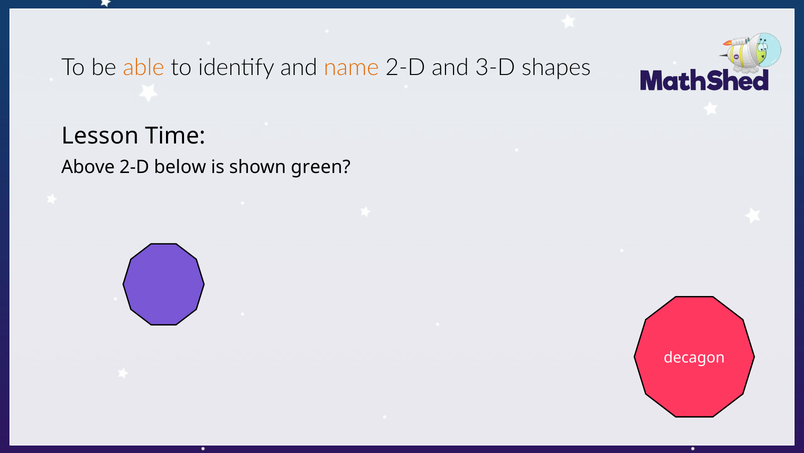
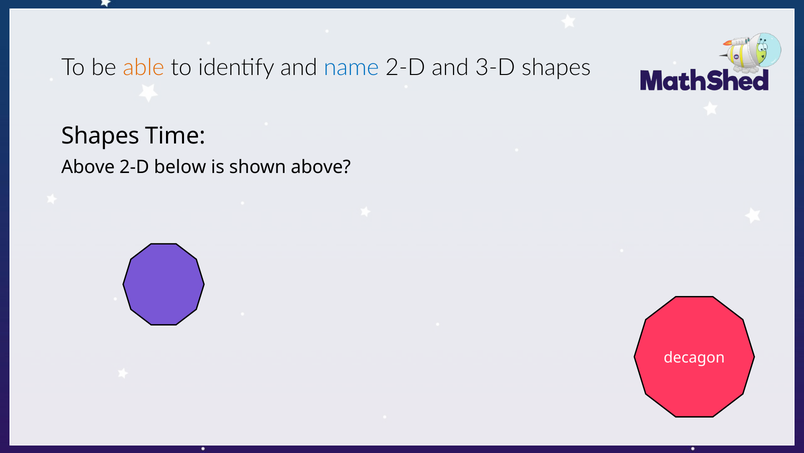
name colour: orange -> blue (351, 68)
Lesson: Lesson -> Shapes (100, 136)
shown green: green -> above (321, 167)
